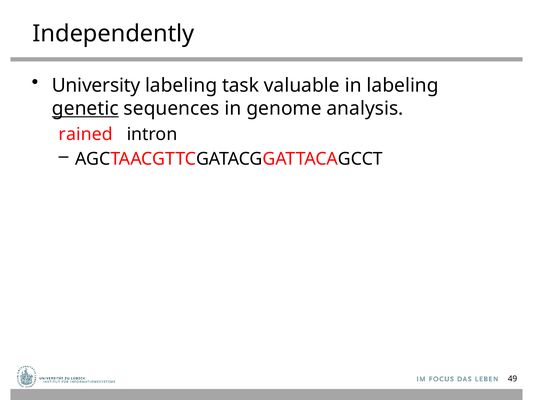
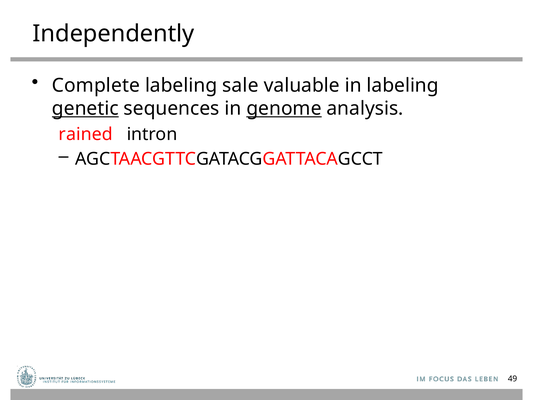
University: University -> Complete (96, 85)
task: task -> sale (240, 85)
genome underline: none -> present (284, 108)
